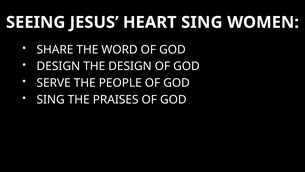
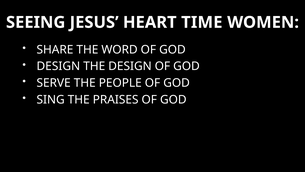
HEART SING: SING -> TIME (202, 22)
